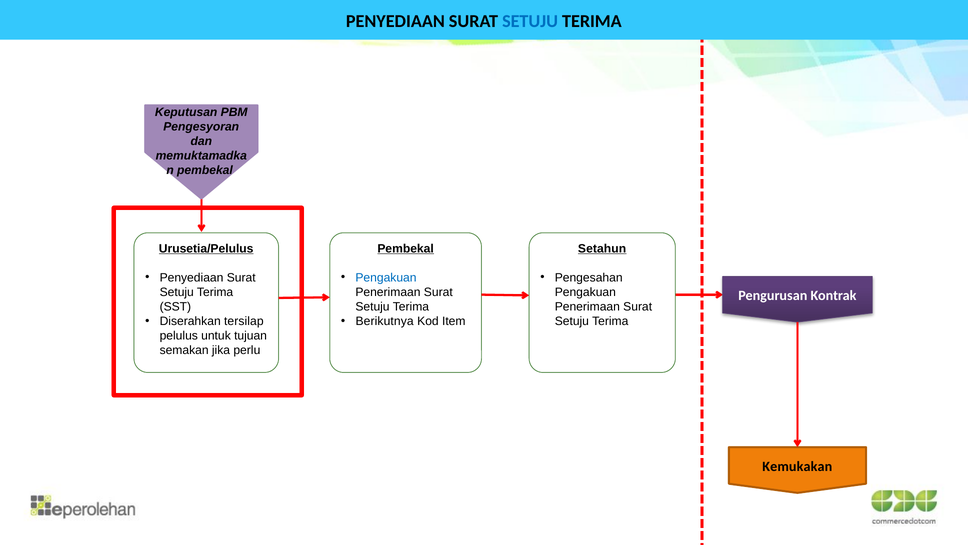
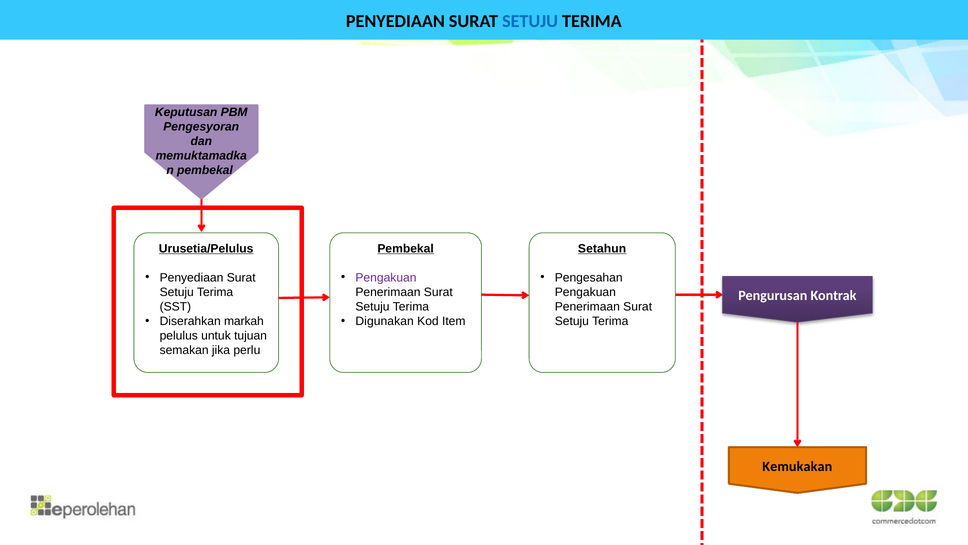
Pengakuan colour: blue -> purple (386, 277)
tersilap: tersilap -> markah (244, 321)
Berikutnya: Berikutnya -> Digunakan (385, 321)
